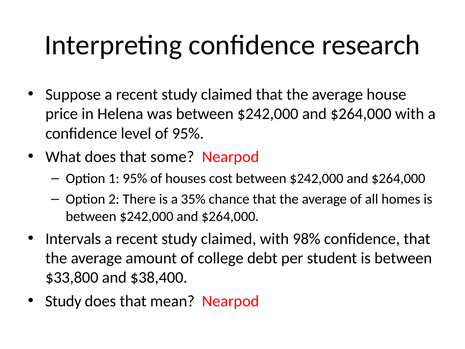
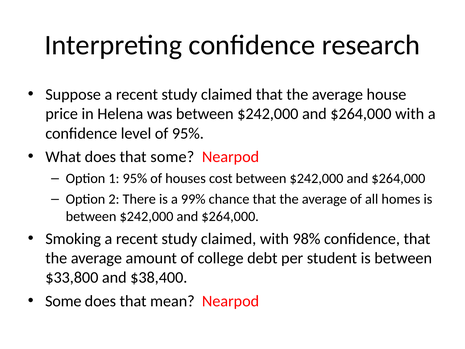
35%: 35% -> 99% (193, 199)
Intervals: Intervals -> Smoking (73, 239)
Study: Study -> Some (63, 301)
